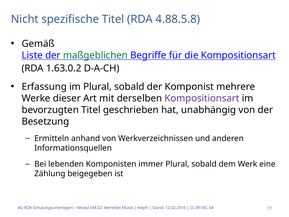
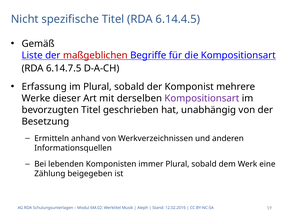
4.88.5.8: 4.88.5.8 -> 6.14.4.5 (178, 19)
maßgeblichen colour: green -> red (95, 55)
1.63.0.2: 1.63.0.2 -> 6.14.7.5 (64, 68)
